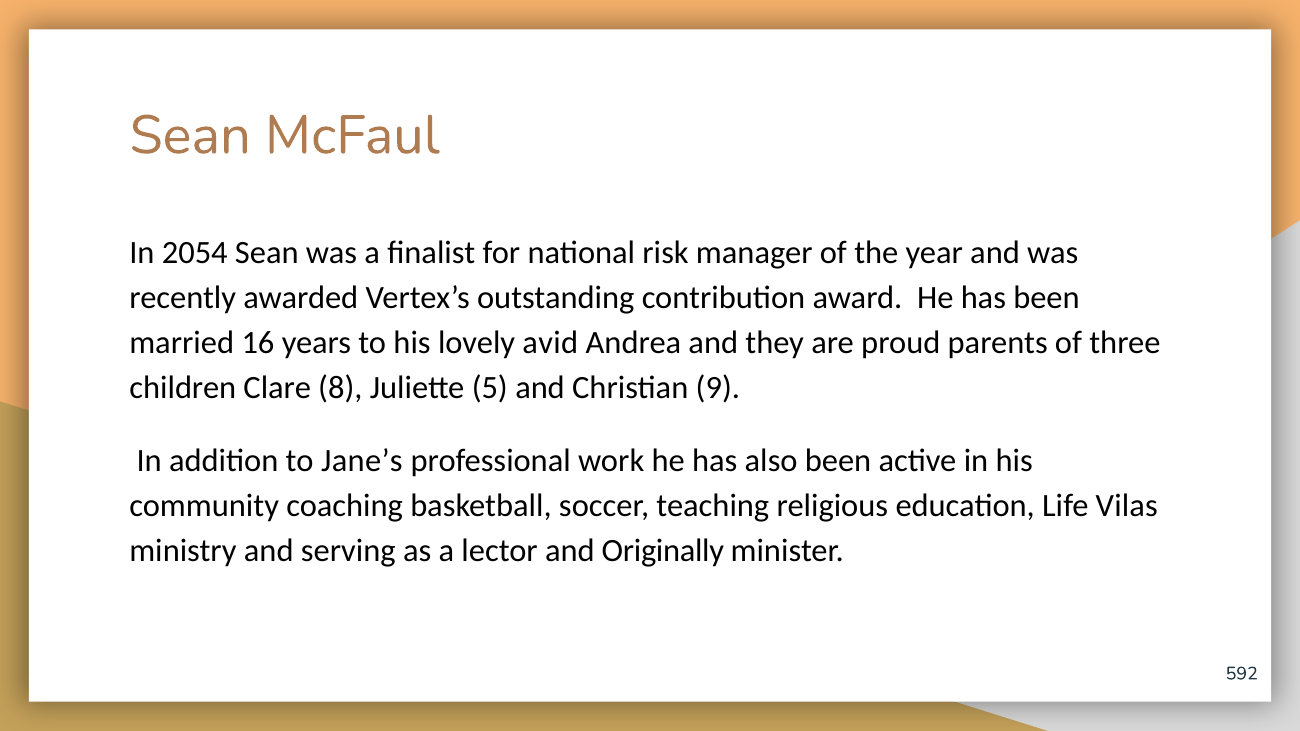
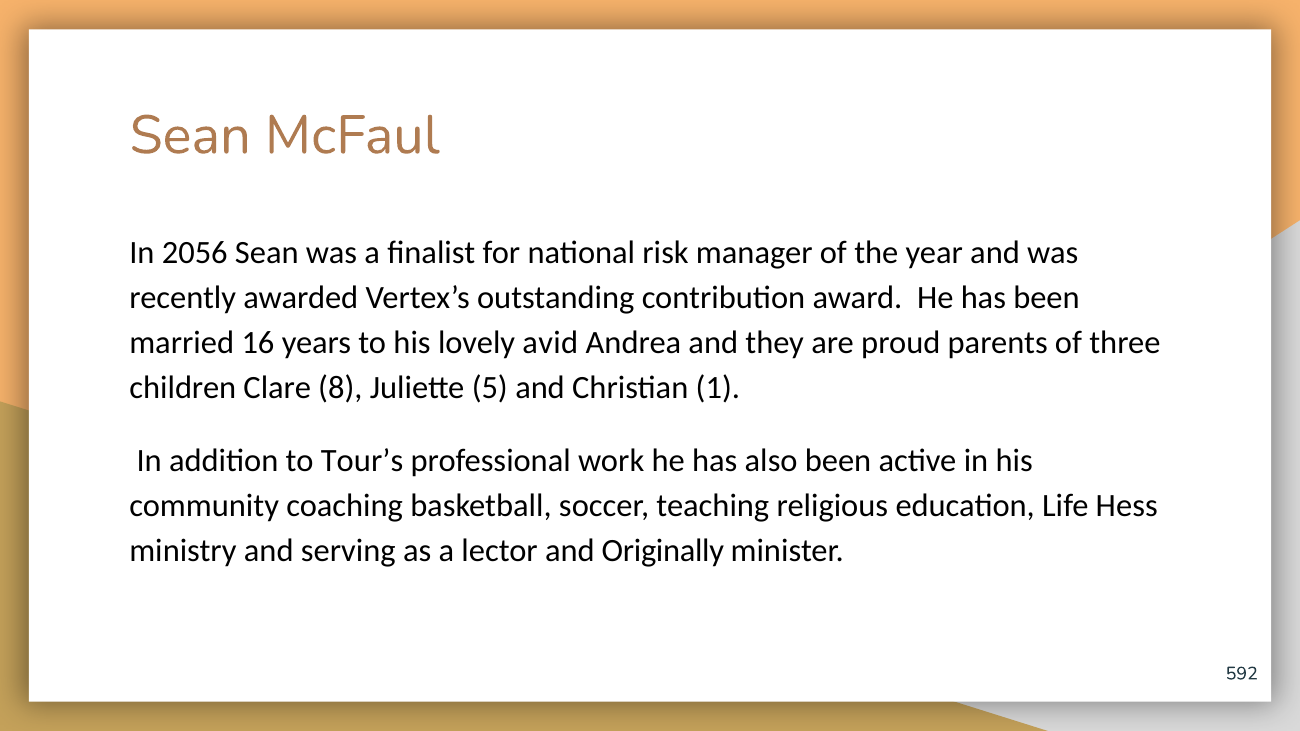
2054: 2054 -> 2056 (195, 253)
9: 9 -> 1 (718, 387)
Jane’s: Jane’s -> Tour’s (362, 461)
Vilas: Vilas -> Hess (1127, 506)
